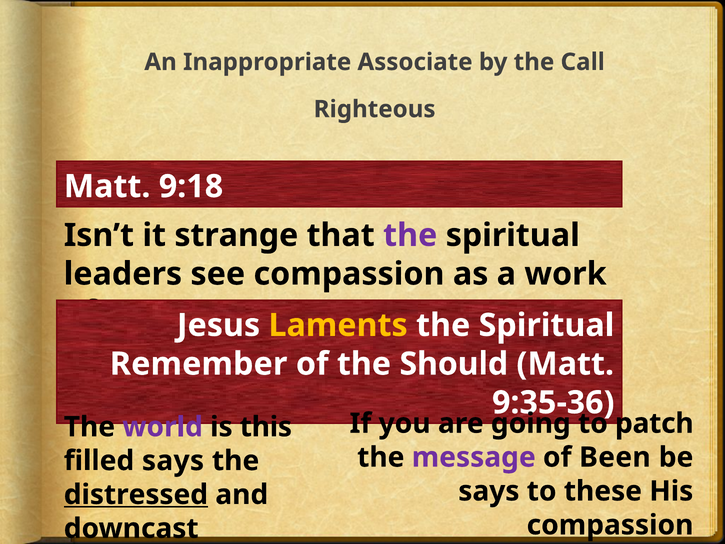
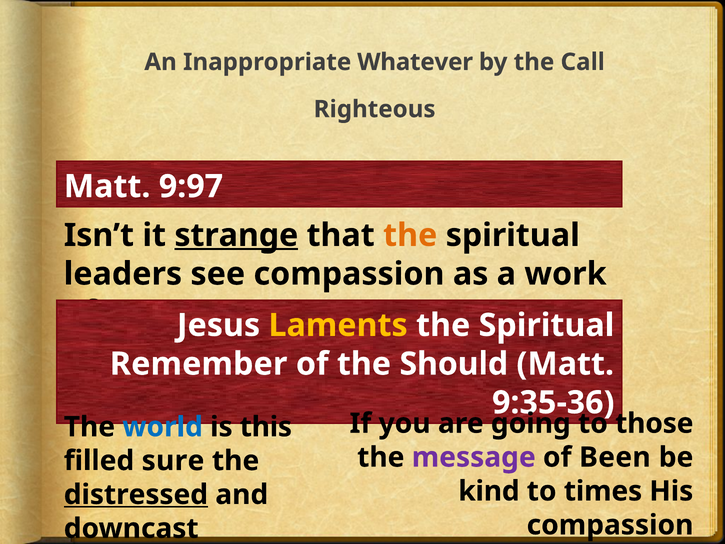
Associate: Associate -> Whatever (415, 62)
9:18: 9:18 -> 9:97 (191, 186)
strange underline: none -> present (236, 235)
the colour: purple -> orange (410, 235)
patch: patch -> those (654, 423)
world colour: purple -> blue (163, 427)
filled says: says -> sure (173, 461)
says: says -> kind (489, 491)
these: these -> times (603, 491)
